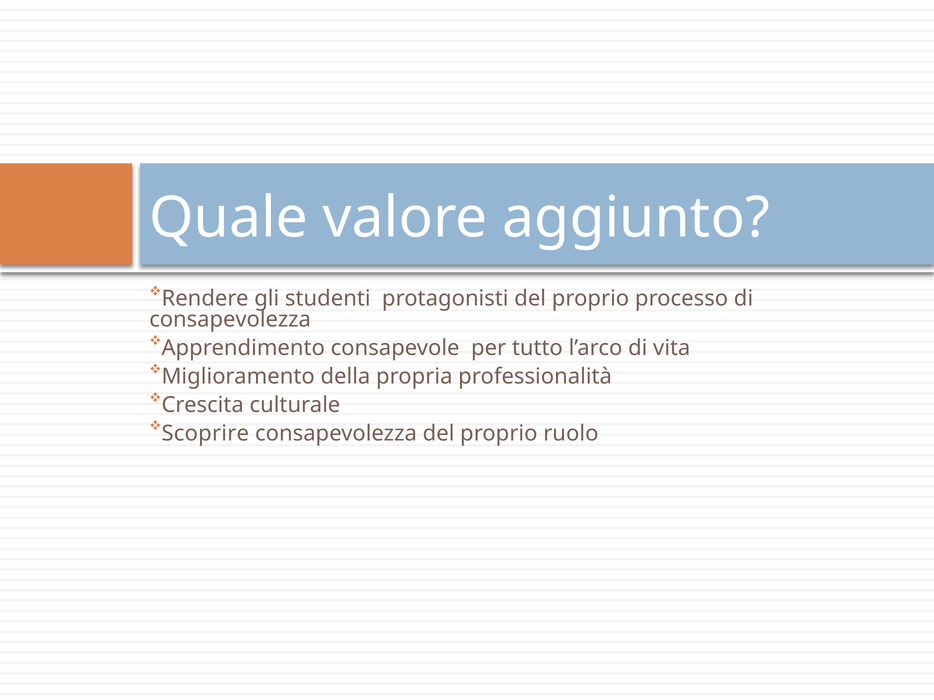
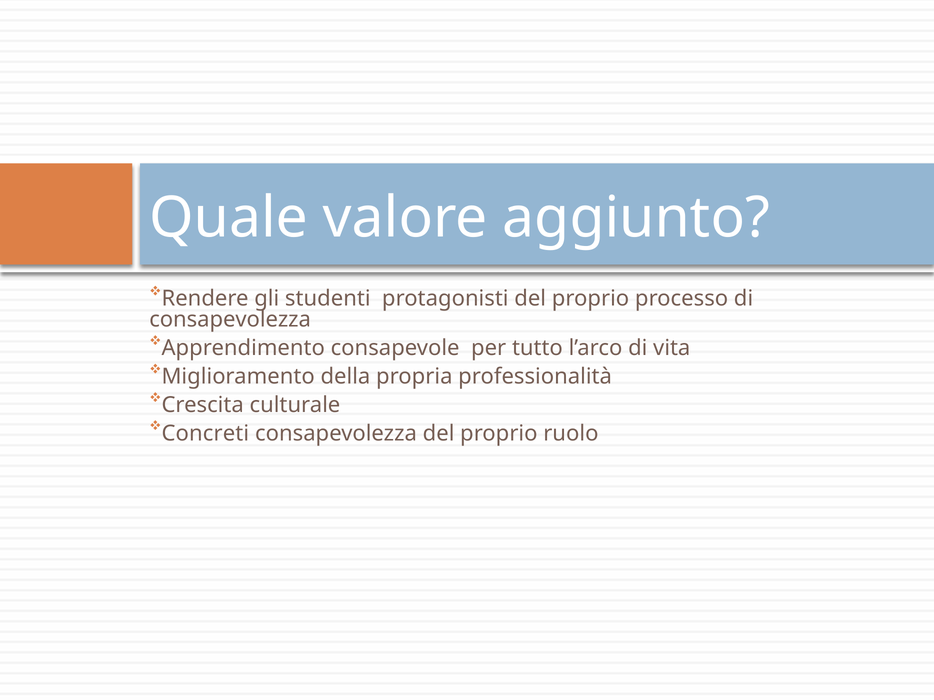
Scoprire: Scoprire -> Concreti (205, 434)
